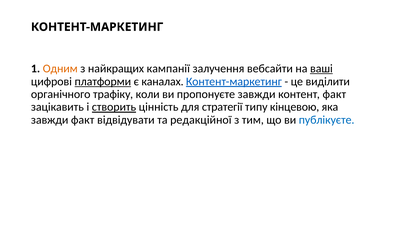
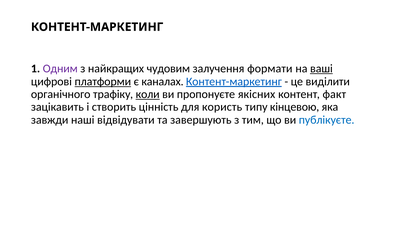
Одним colour: orange -> purple (60, 69)
кампанії: кампанії -> чудовим (168, 69)
вебсайти: вебсайти -> формати (270, 69)
коли underline: none -> present (148, 94)
пропонуєте завжди: завжди -> якісних (257, 94)
створить underline: present -> none (114, 107)
стратегії: стратегії -> користь (222, 107)
завжди факт: факт -> наші (83, 120)
редакційної: редакційної -> завершують (201, 120)
